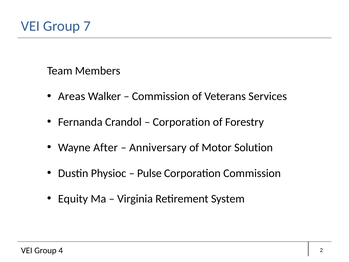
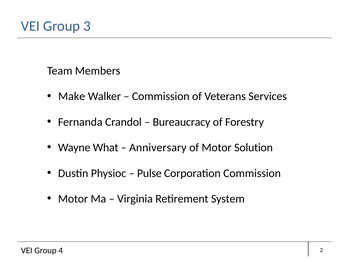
7: 7 -> 3 (87, 26)
Areas: Areas -> Make (72, 96)
Corporation: Corporation -> Bureaucracy (182, 122)
After: After -> What (106, 147)
Equity: Equity -> Motor (73, 199)
